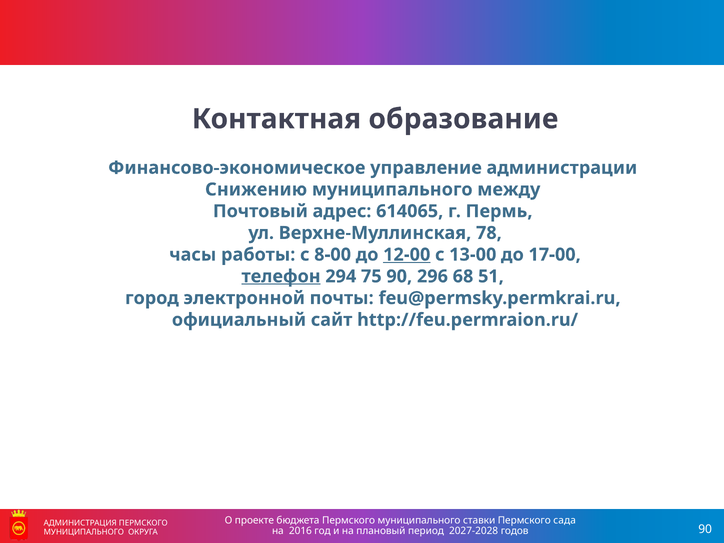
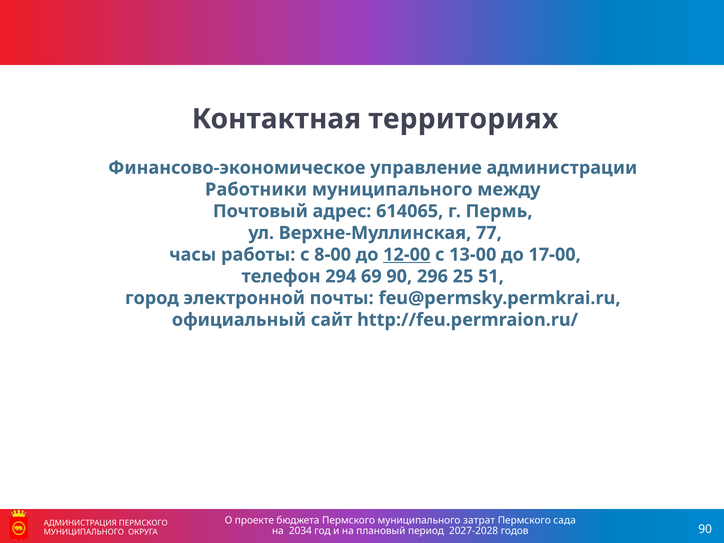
образование: образование -> территориях (463, 119)
Снижению: Снижению -> Работники (256, 190)
78: 78 -> 77 (489, 233)
телефон underline: present -> none (281, 276)
75: 75 -> 69 (371, 276)
68: 68 -> 25 (463, 276)
ставки: ставки -> затрат (479, 520)
2016: 2016 -> 2034 (300, 531)
